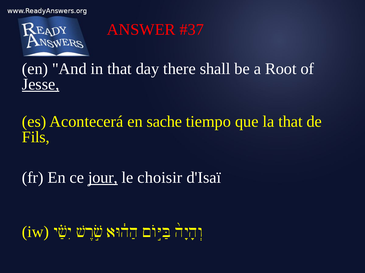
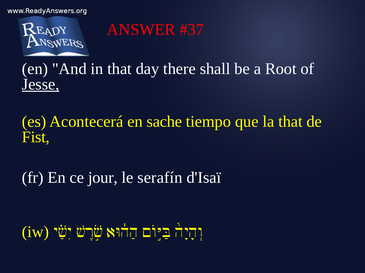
Fils: Fils -> Fist (36, 137)
jour underline: present -> none (103, 178)
choisir: choisir -> serafín (160, 178)
